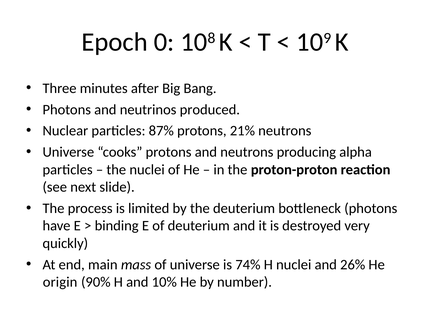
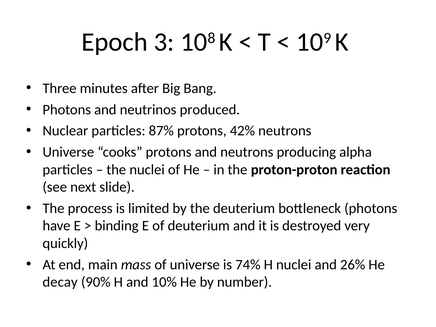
0: 0 -> 3 (164, 42)
21%: 21% -> 42% (242, 131)
origin: origin -> decay (60, 282)
